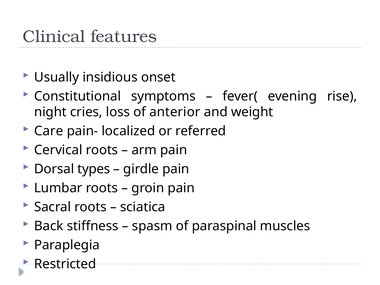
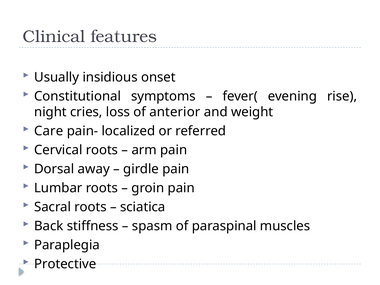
types: types -> away (94, 169)
Restricted: Restricted -> Protective (65, 264)
